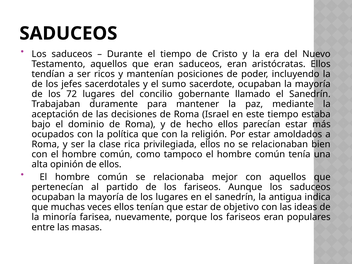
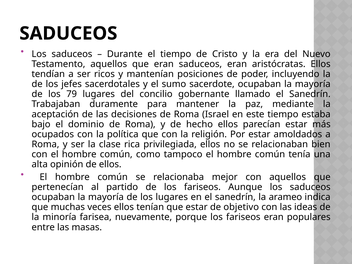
72: 72 -> 79 (72, 94)
antigua: antigua -> arameo (285, 197)
